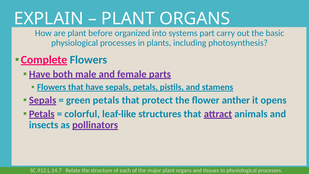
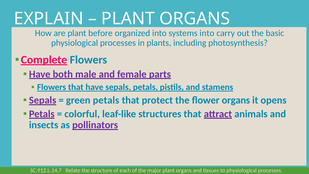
systems part: part -> into (207, 33)
flower anther: anther -> organs (236, 100)
